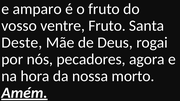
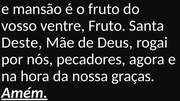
amparo: amparo -> mansão (37, 9)
morto: morto -> graças (133, 76)
